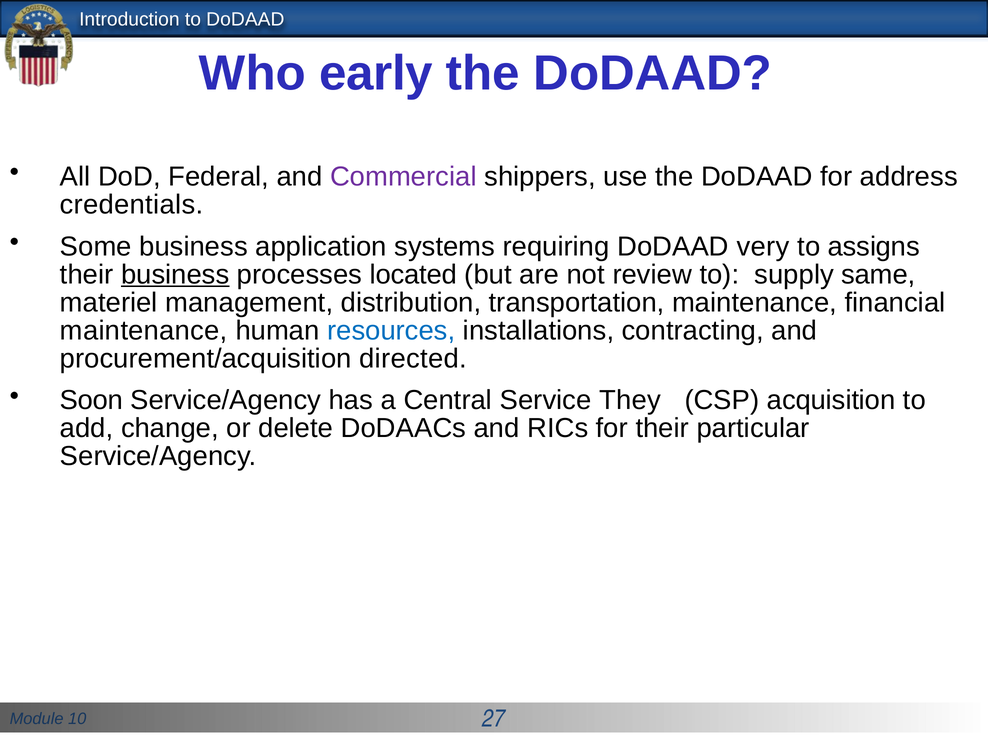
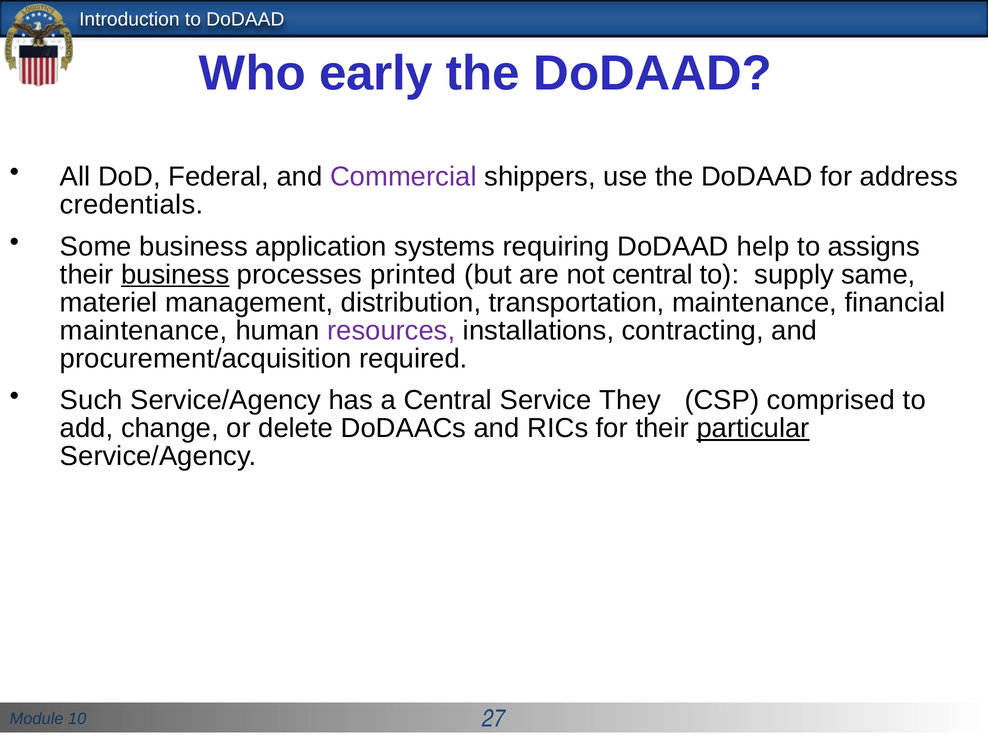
very: very -> help (763, 246)
located: located -> printed (413, 275)
not review: review -> central (652, 275)
resources colour: blue -> purple (391, 331)
directed: directed -> required (413, 359)
Soon: Soon -> Such (91, 400)
acquisition: acquisition -> comprised (831, 400)
particular underline: none -> present (753, 428)
